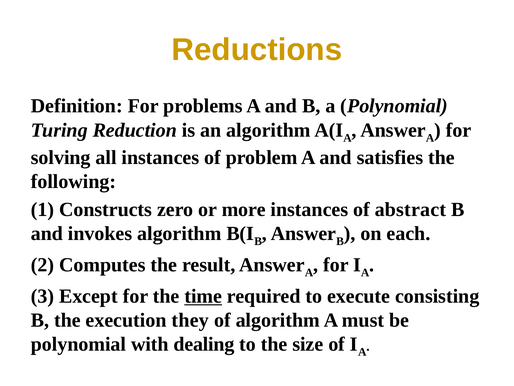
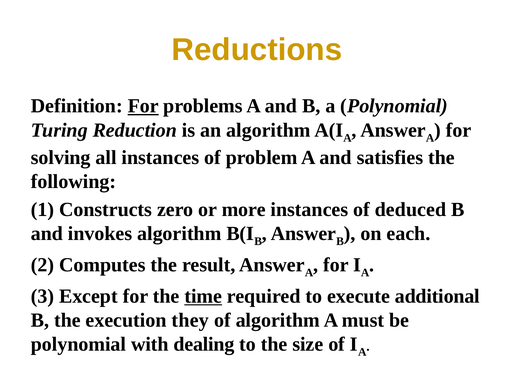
For underline: none -> present (143, 106)
abstract: abstract -> deduced (411, 209)
consisting: consisting -> additional (437, 296)
